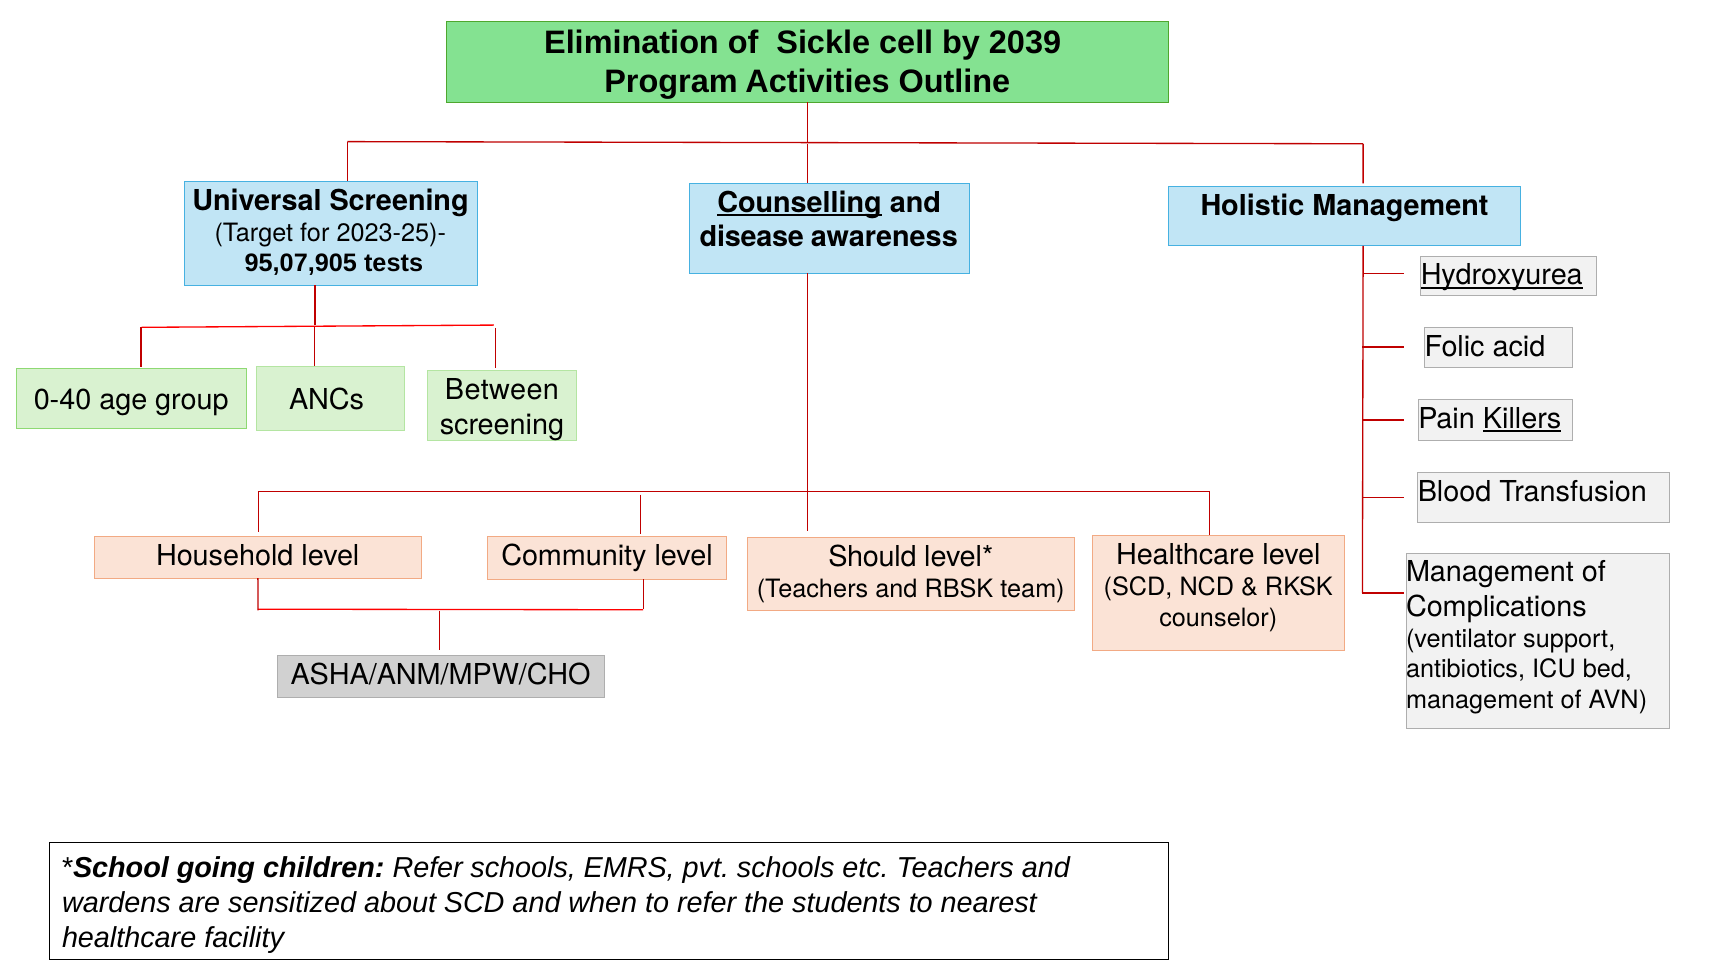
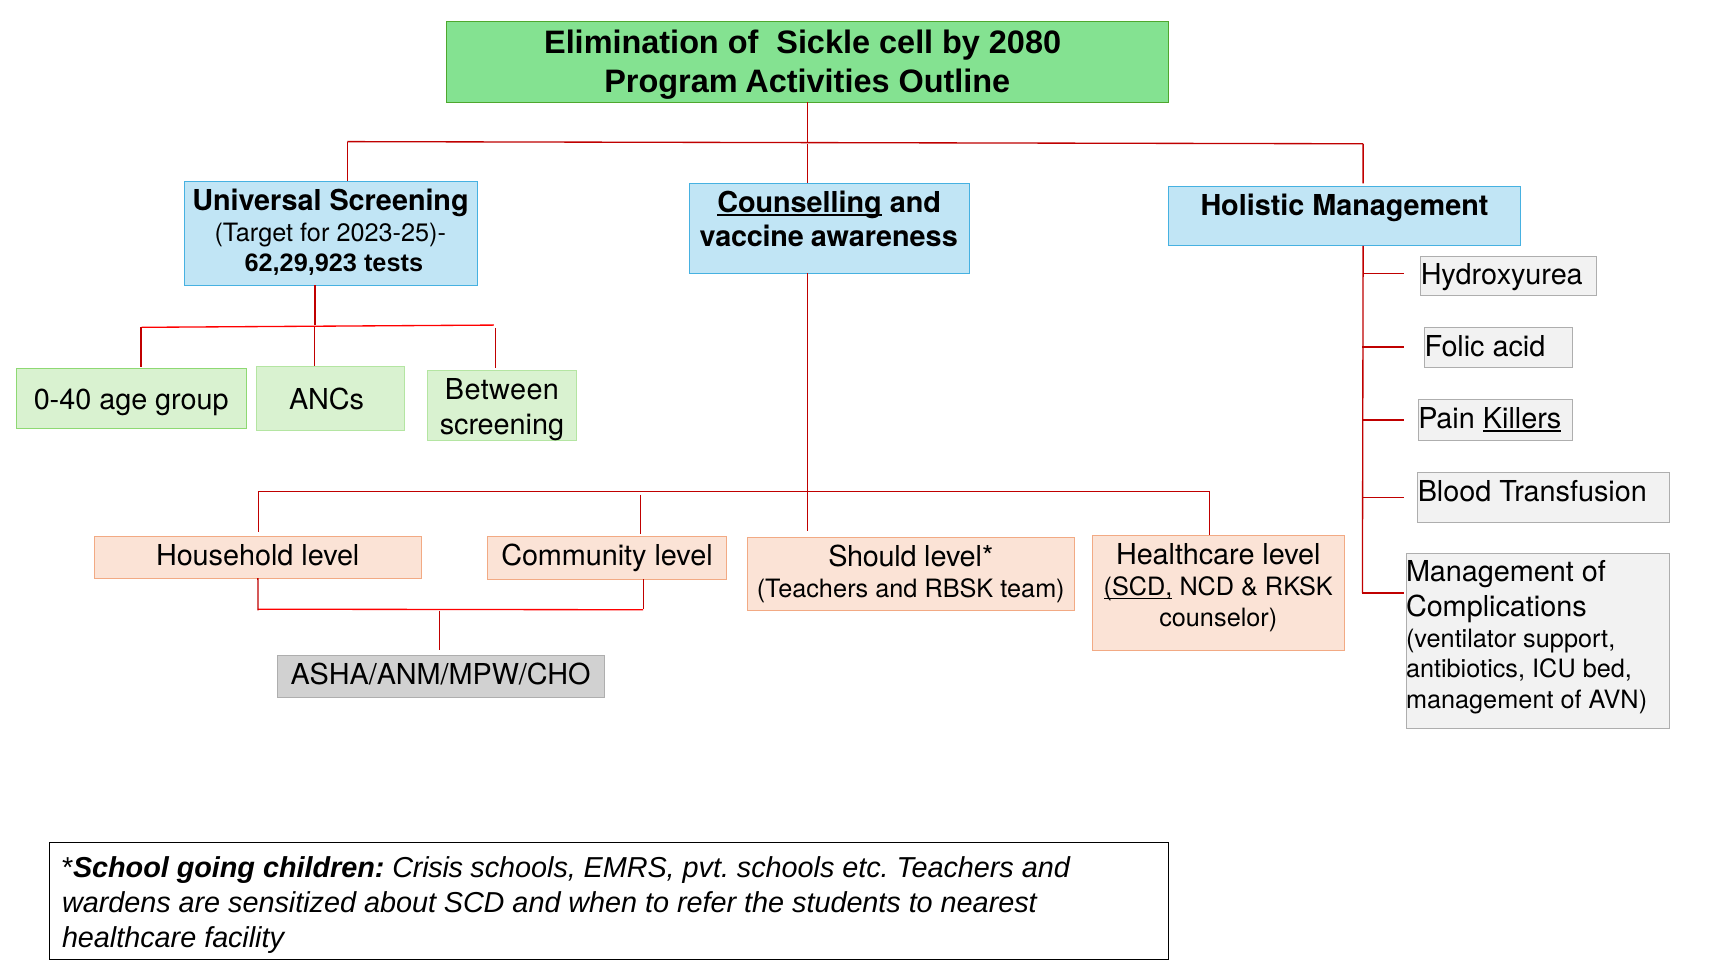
2039: 2039 -> 2080 (1025, 43)
disease: disease -> vaccine (752, 237)
95,07,905: 95,07,905 -> 62,29,923 (301, 263)
Hydroxyurea underline: present -> none (1502, 275)
SCD underline: none -> present (1138, 587)
children Refer: Refer -> Crisis (428, 868)
